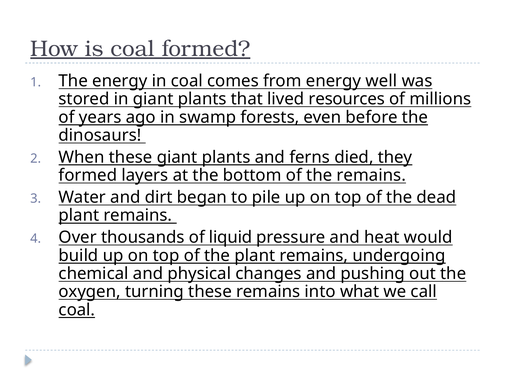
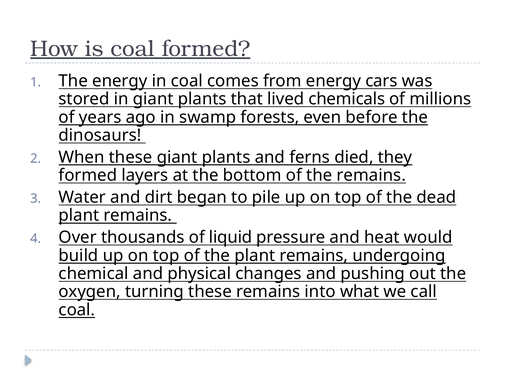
well: well -> cars (381, 81)
resources: resources -> chemicals (347, 99)
